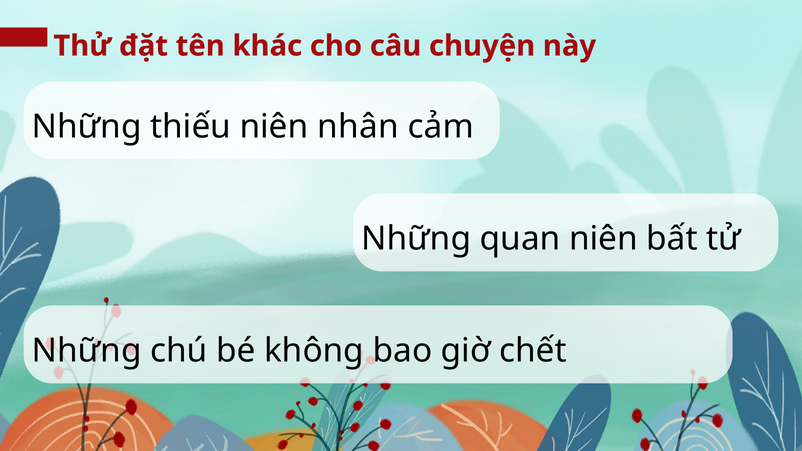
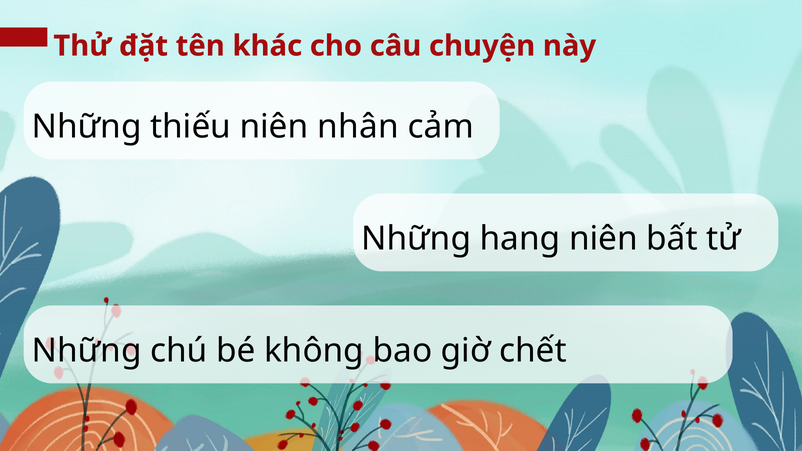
quan: quan -> hang (520, 239)
